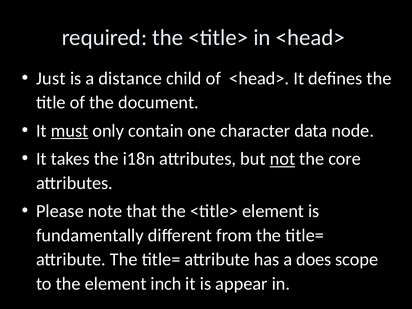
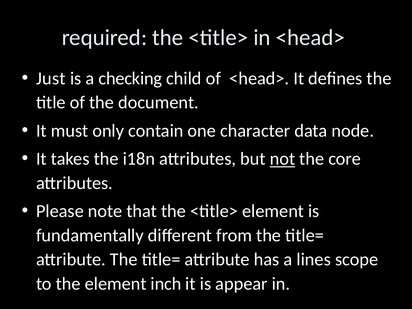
distance: distance -> checking (130, 78)
must underline: present -> none (70, 131)
does: does -> lines (314, 260)
